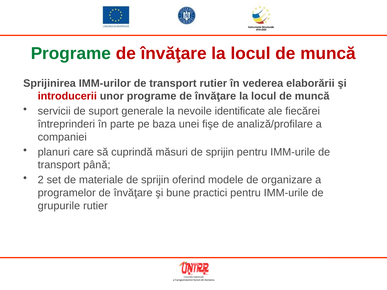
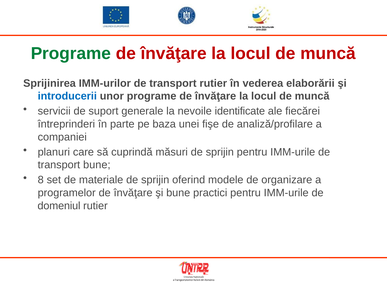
introducerii colour: red -> blue (67, 96)
transport până: până -> bune (97, 165)
2: 2 -> 8 (41, 180)
grupurile: grupurile -> domeniul (59, 206)
